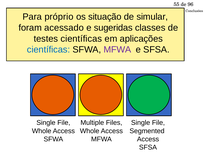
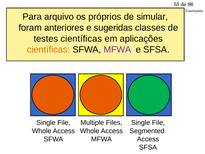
próprio: próprio -> arquivo (59, 17)
situação: situação -> próprios (105, 17)
acessado: acessado -> anteriores (64, 28)
científicas colour: blue -> orange (49, 50)
